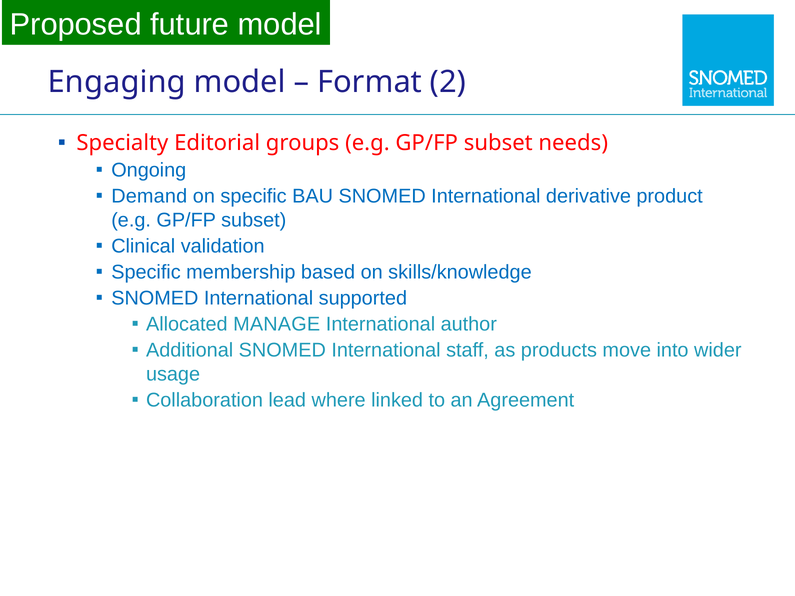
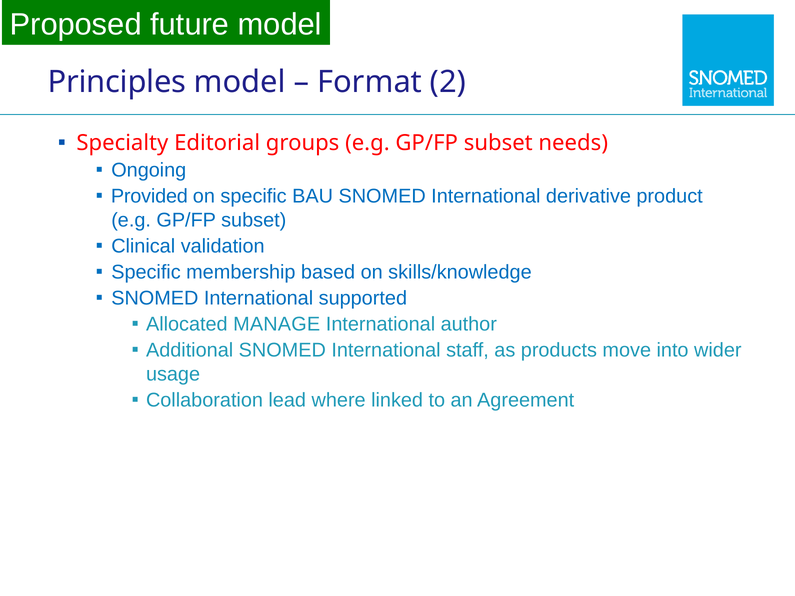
Engaging: Engaging -> Principles (117, 82)
Demand: Demand -> Provided (149, 197)
